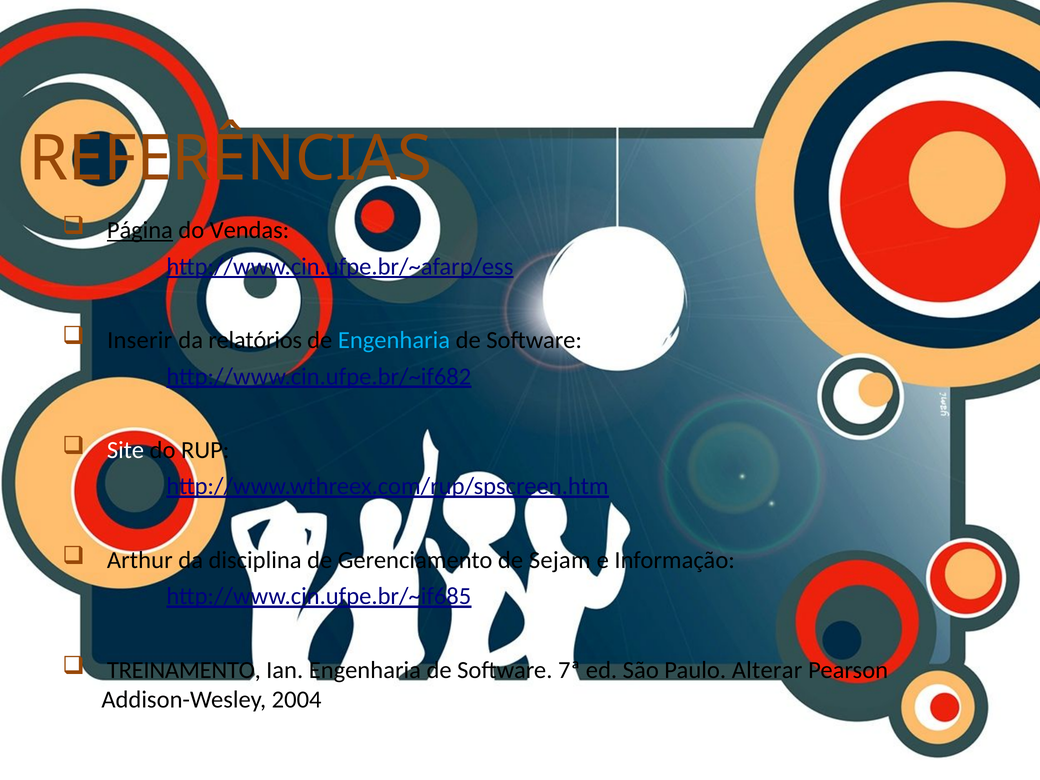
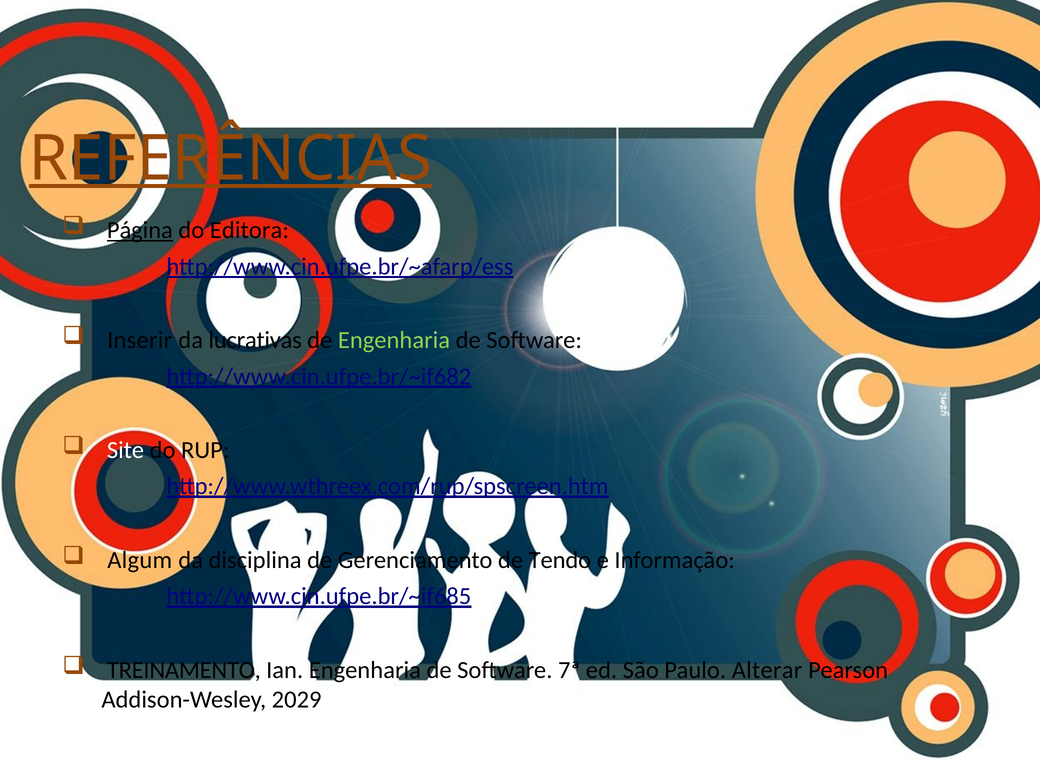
REFERÊNCIAS underline: none -> present (231, 159)
Vendas: Vendas -> Editora (249, 230)
relatórios: relatórios -> lucrativas (255, 340)
Engenharia colour: light blue -> light green (394, 340)
Arthur: Arthur -> Algum (140, 560)
Sejam: Sejam -> Tendo (560, 560)
2004: 2004 -> 2029 (297, 699)
